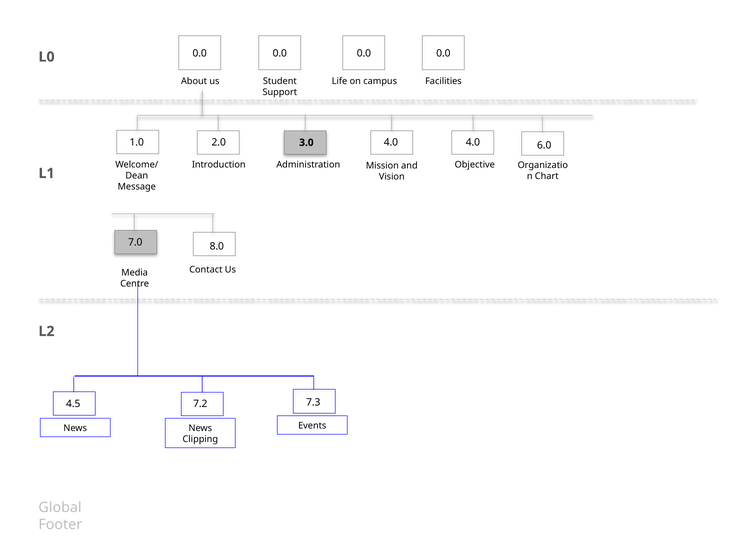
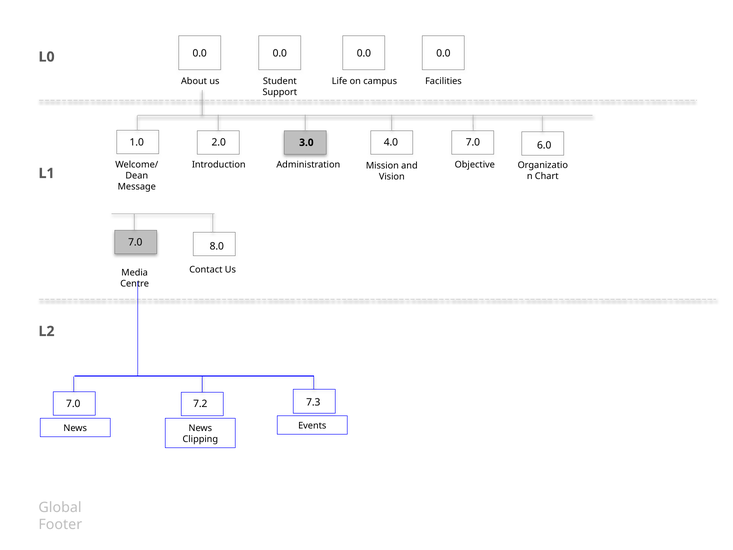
4.0 4.0: 4.0 -> 7.0 (473, 142)
4.5: 4.5 -> 7.0 (73, 404)
